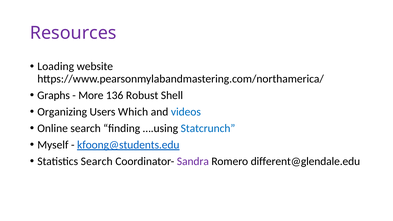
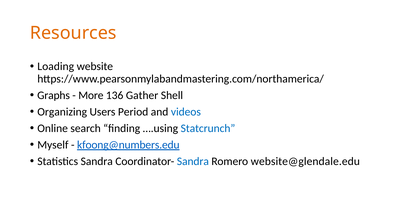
Resources colour: purple -> orange (73, 33)
Robust: Robust -> Gather (142, 95)
Which: Which -> Period (133, 112)
kfoong@students.edu: kfoong@students.edu -> kfoong@numbers.edu (128, 145)
Statistics Search: Search -> Sandra (97, 161)
Sandra colour: purple -> blue (193, 161)
different@glendale.edu: different@glendale.edu -> website@glendale.edu (305, 161)
